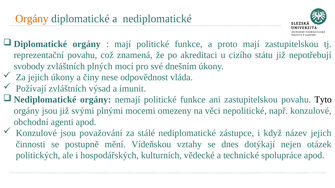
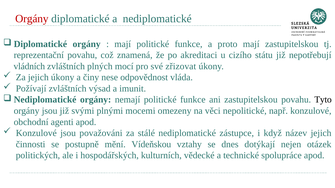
Orgány colour: orange -> red (32, 19)
svobody: svobody -> vládních (29, 66)
dnešním: dnešním -> zřizovat (181, 66)
